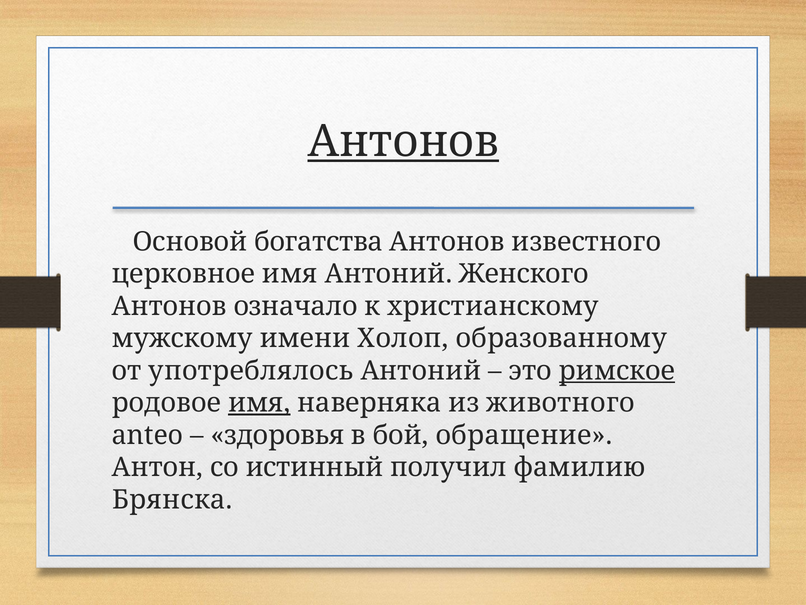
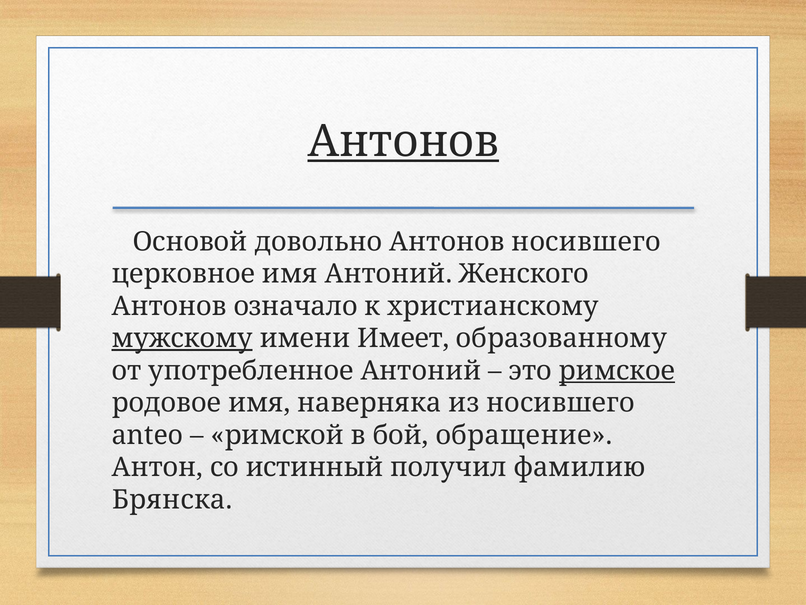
богатства: богатства -> довольно (318, 241)
Антонов известного: известного -> носившего (586, 241)
мужскому underline: none -> present (182, 338)
Холоп: Холоп -> Имеет (403, 338)
употреблялось: употреблялось -> употребленное (251, 370)
имя underline: present -> none (259, 403)
из животного: животного -> носившего (561, 403)
здоровья: здоровья -> римской (277, 435)
